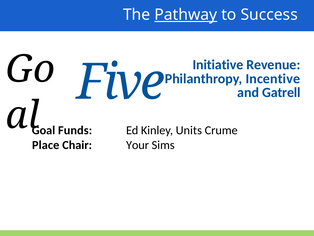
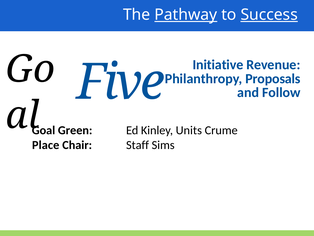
Success underline: none -> present (269, 15)
Incentive: Incentive -> Proposals (273, 78)
Gatrell: Gatrell -> Follow (281, 92)
Funds: Funds -> Green (75, 130)
Your: Your -> Staff (138, 145)
